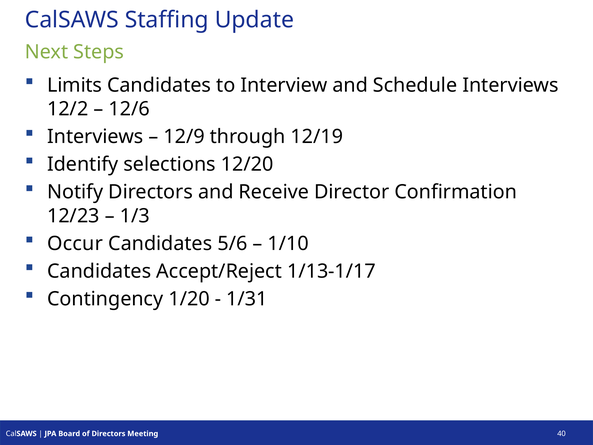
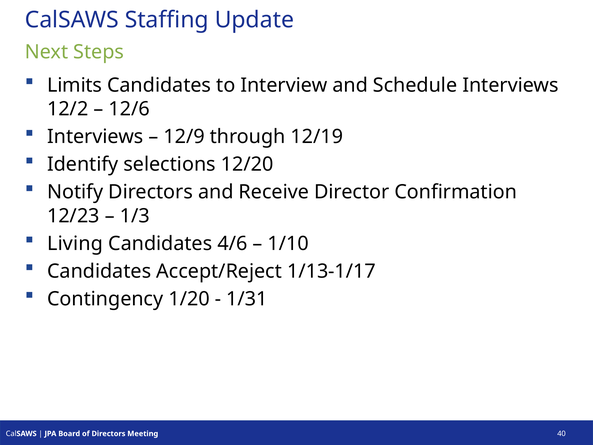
Occur: Occur -> Living (75, 243)
5/6: 5/6 -> 4/6 (232, 243)
